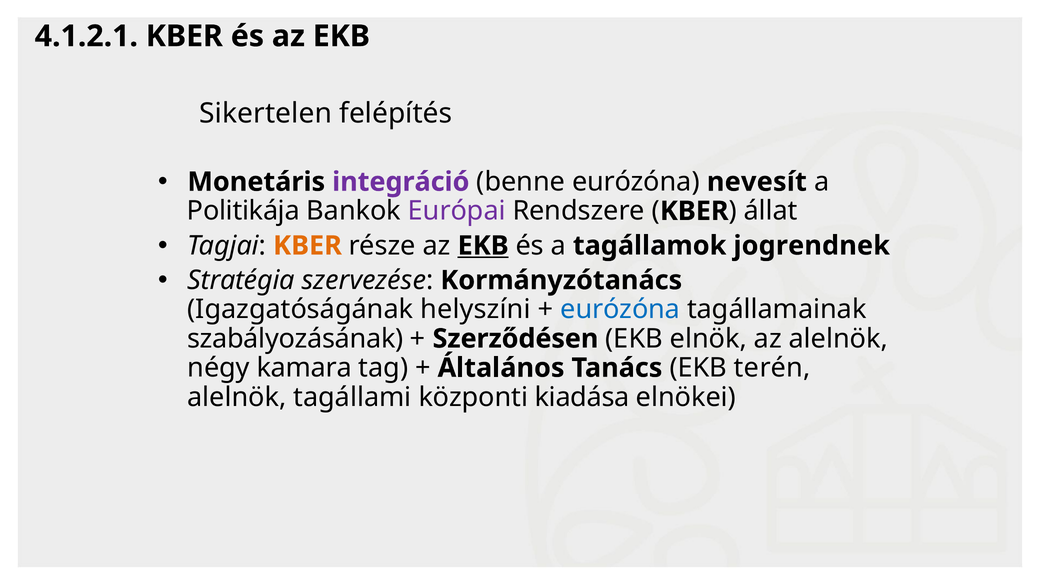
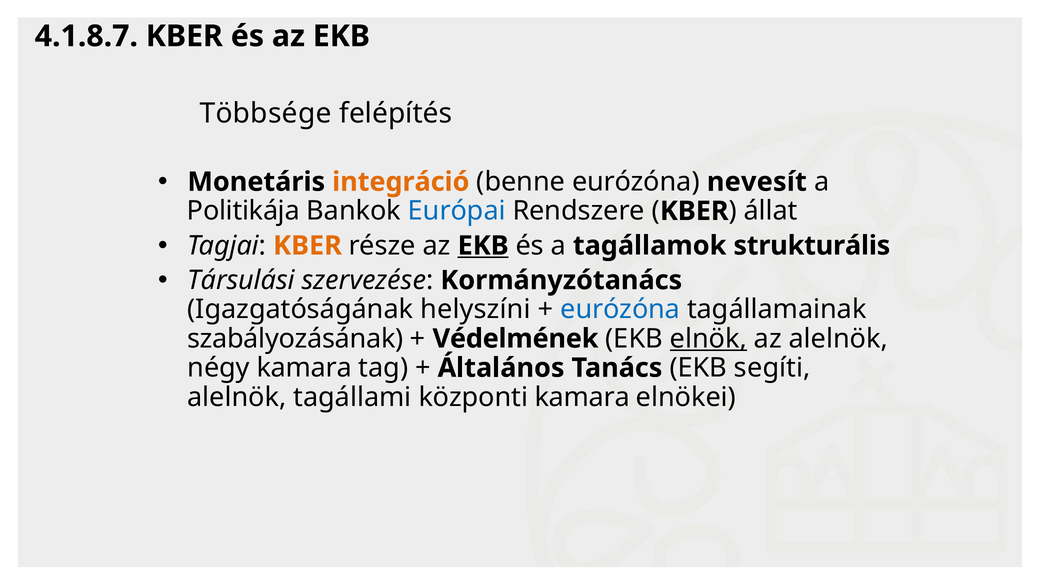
4.1.2.1: 4.1.2.1 -> 4.1.8.7 (86, 36)
Sikertelen: Sikertelen -> Többsége (266, 113)
integráció colour: purple -> orange (401, 182)
Európai colour: purple -> blue (457, 211)
jogrendnek: jogrendnek -> strukturális (812, 246)
Stratégia: Stratégia -> Társulási (241, 280)
Szerződésen: Szerződésen -> Védelmének (516, 339)
elnök underline: none -> present (708, 339)
terén: terén -> segíti (772, 368)
központi kiadása: kiadása -> kamara (582, 397)
